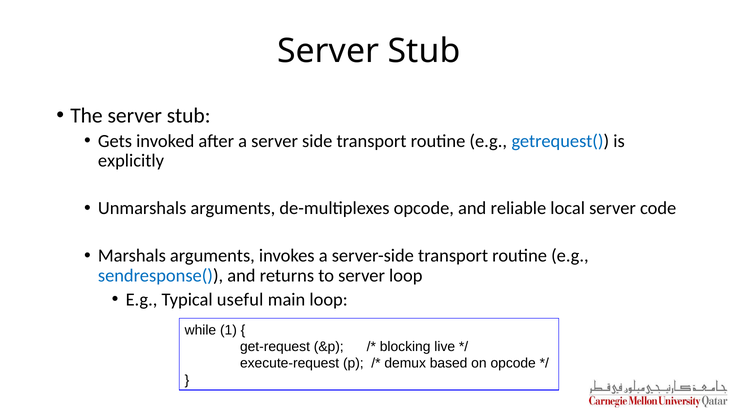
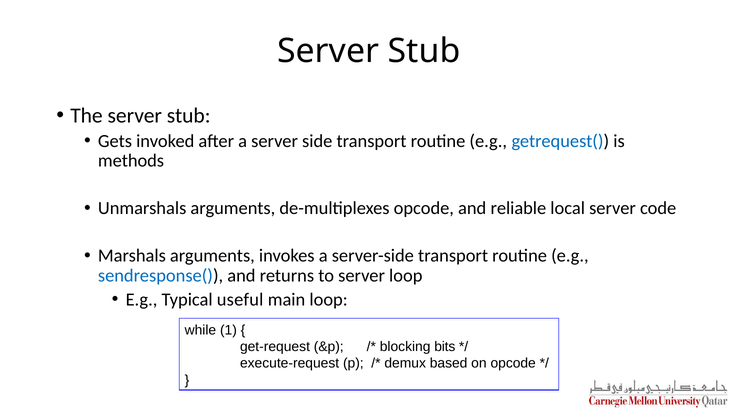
explicitly: explicitly -> methods (131, 161)
live: live -> bits (445, 347)
